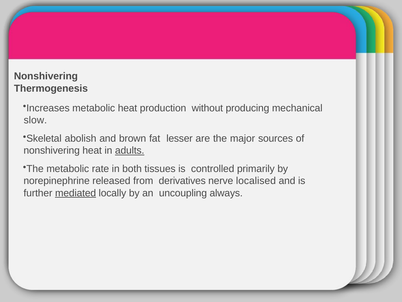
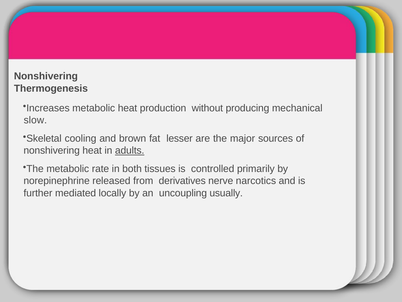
abolish: abolish -> cooling (81, 138)
localised: localised -> narcotics (256, 181)
mediated underline: present -> none (76, 193)
always: always -> usually (226, 193)
